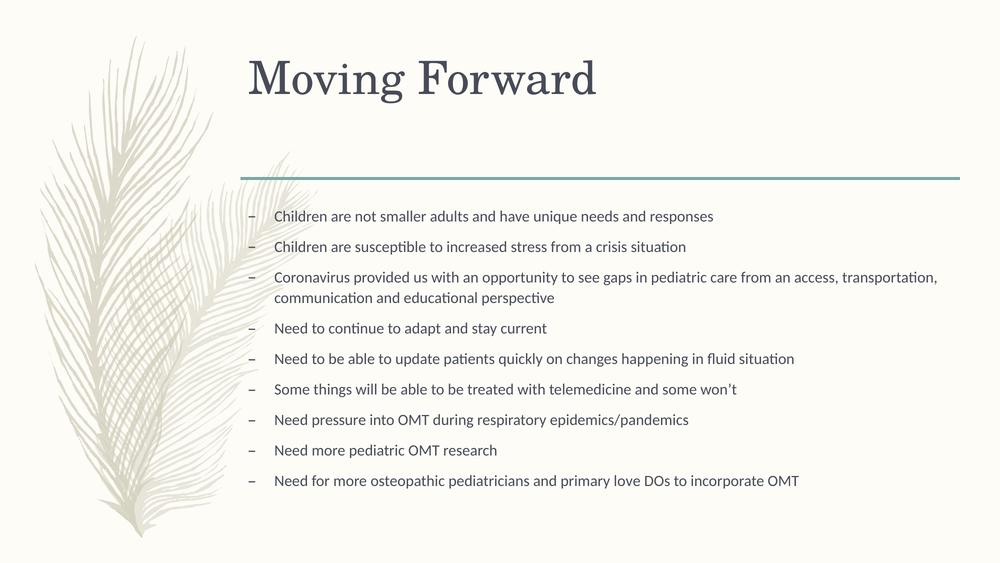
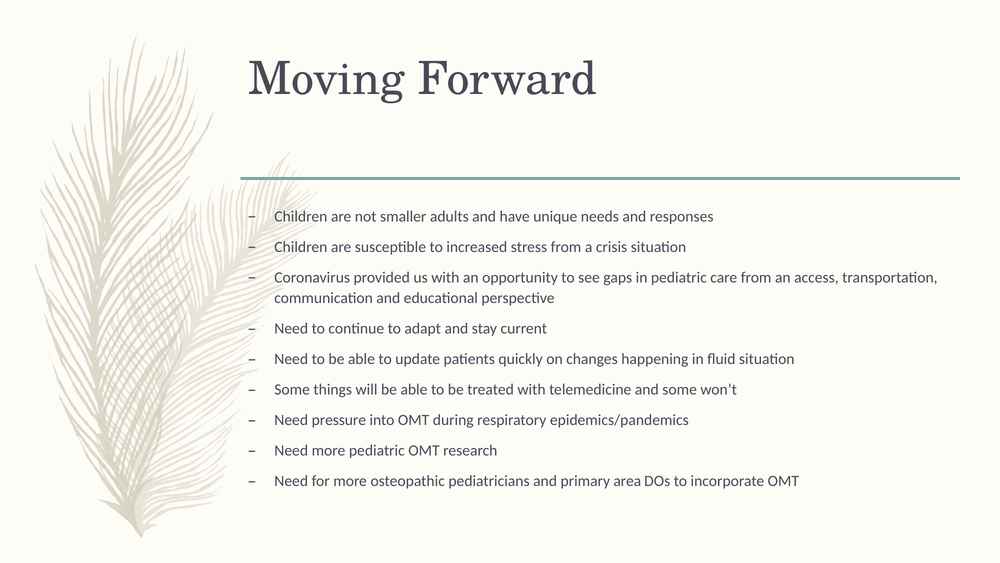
love: love -> area (627, 481)
